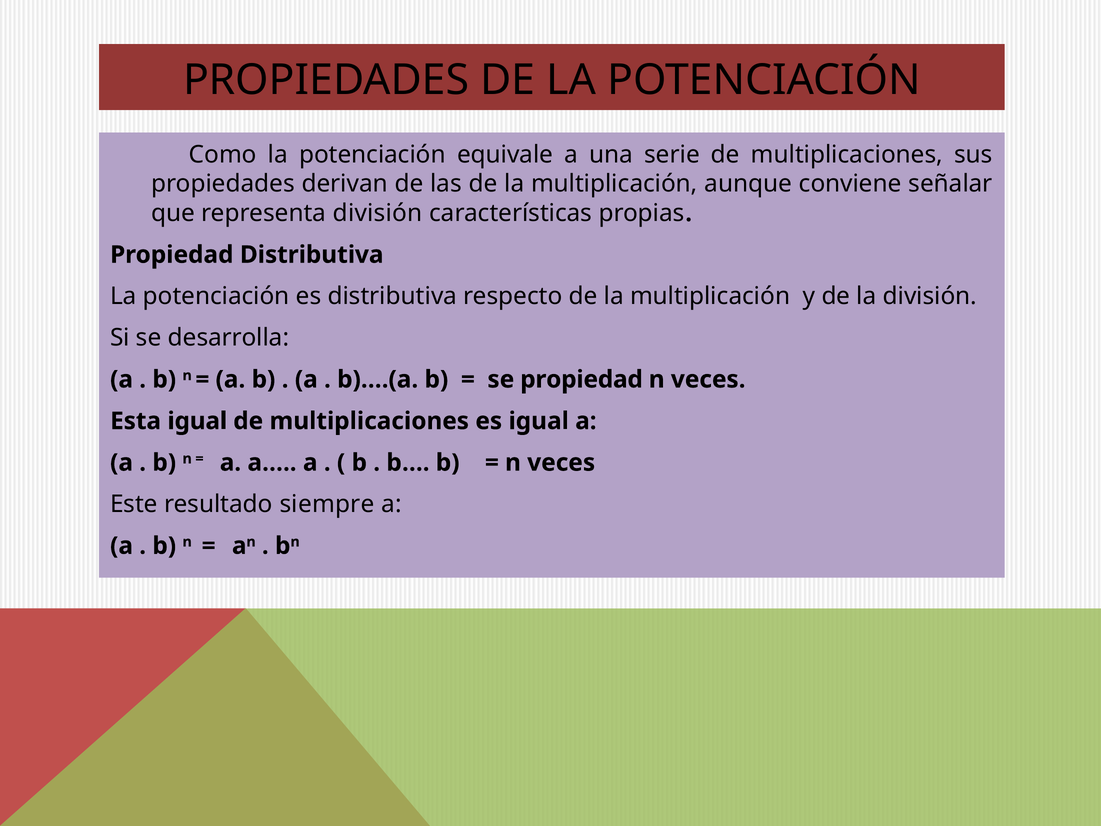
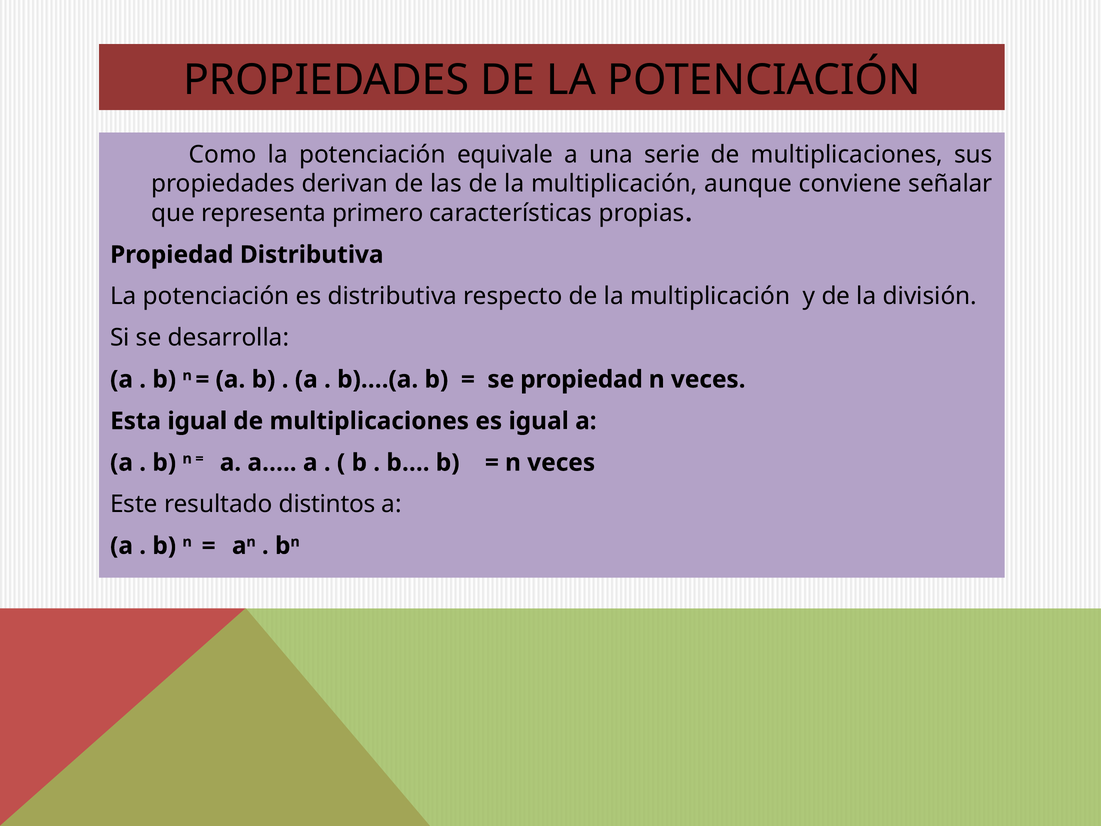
representa división: división -> primero (378, 213)
siempre: siempre -> distintos (327, 504)
